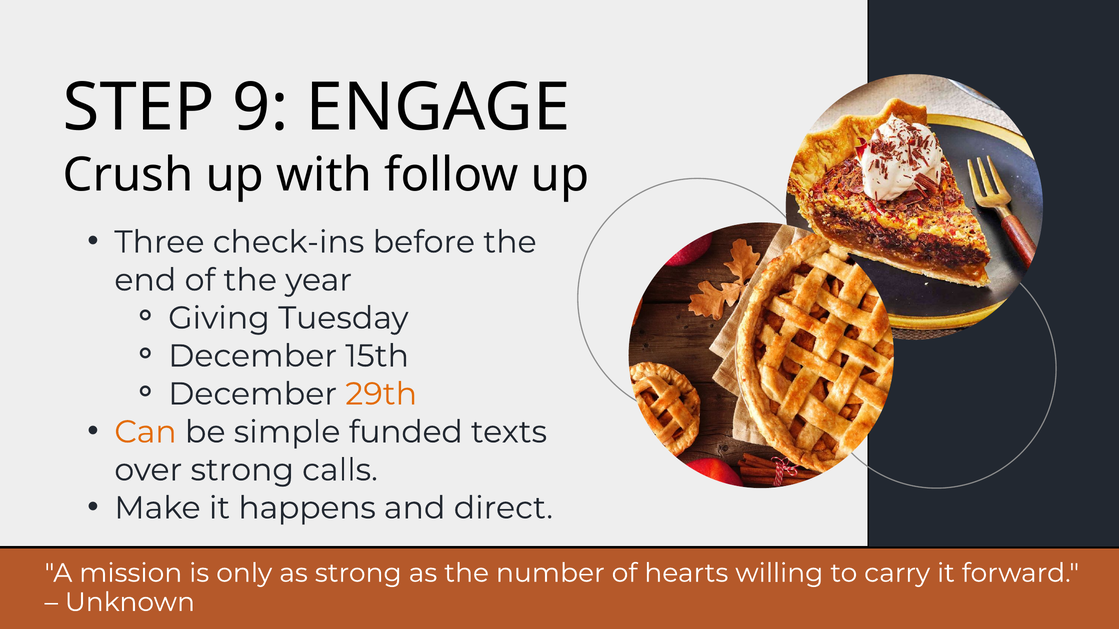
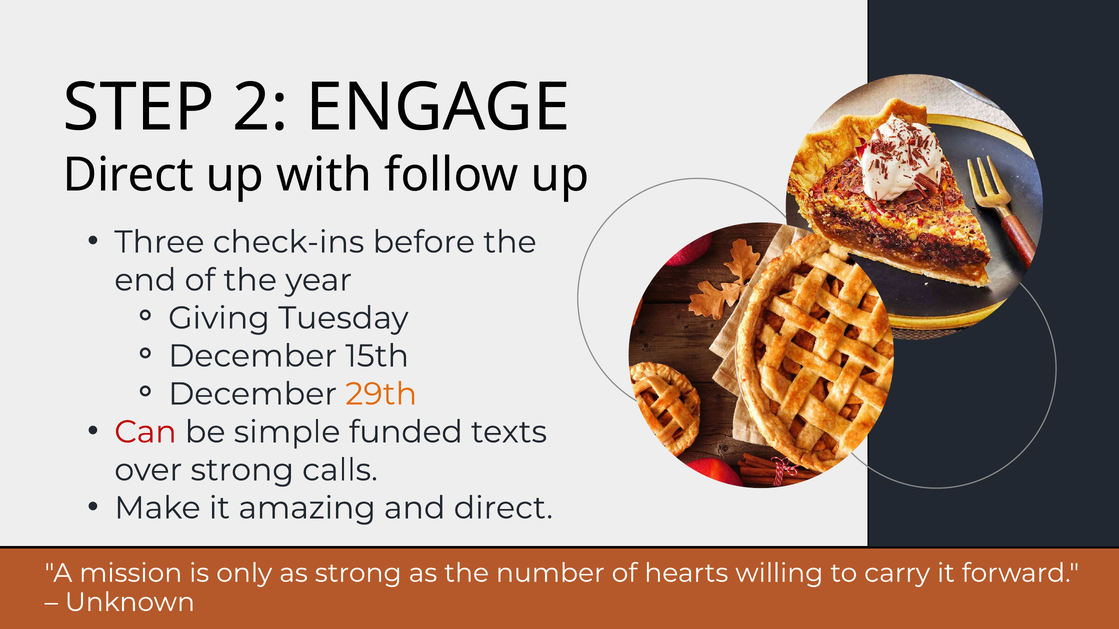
9: 9 -> 2 (260, 108)
Crush: Crush -> Direct (128, 175)
Can colour: orange -> red (146, 432)
happens: happens -> amazing (307, 508)
